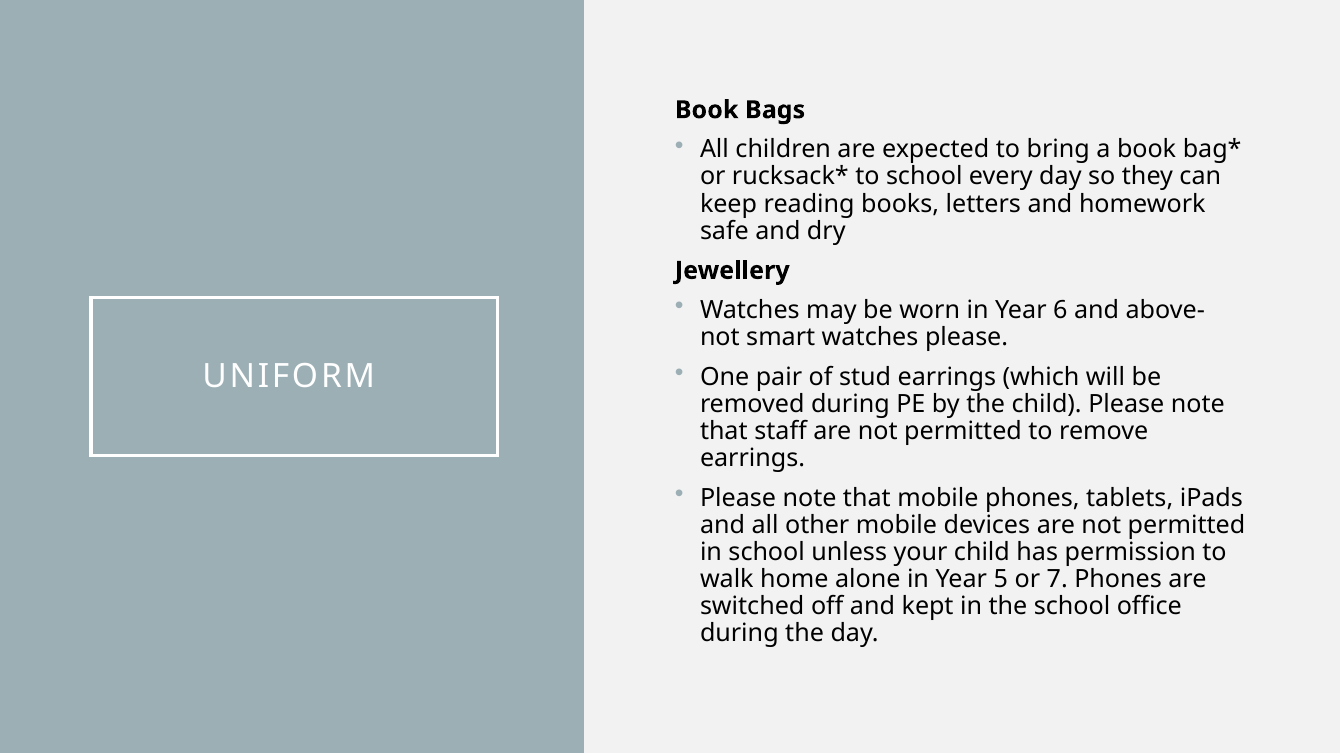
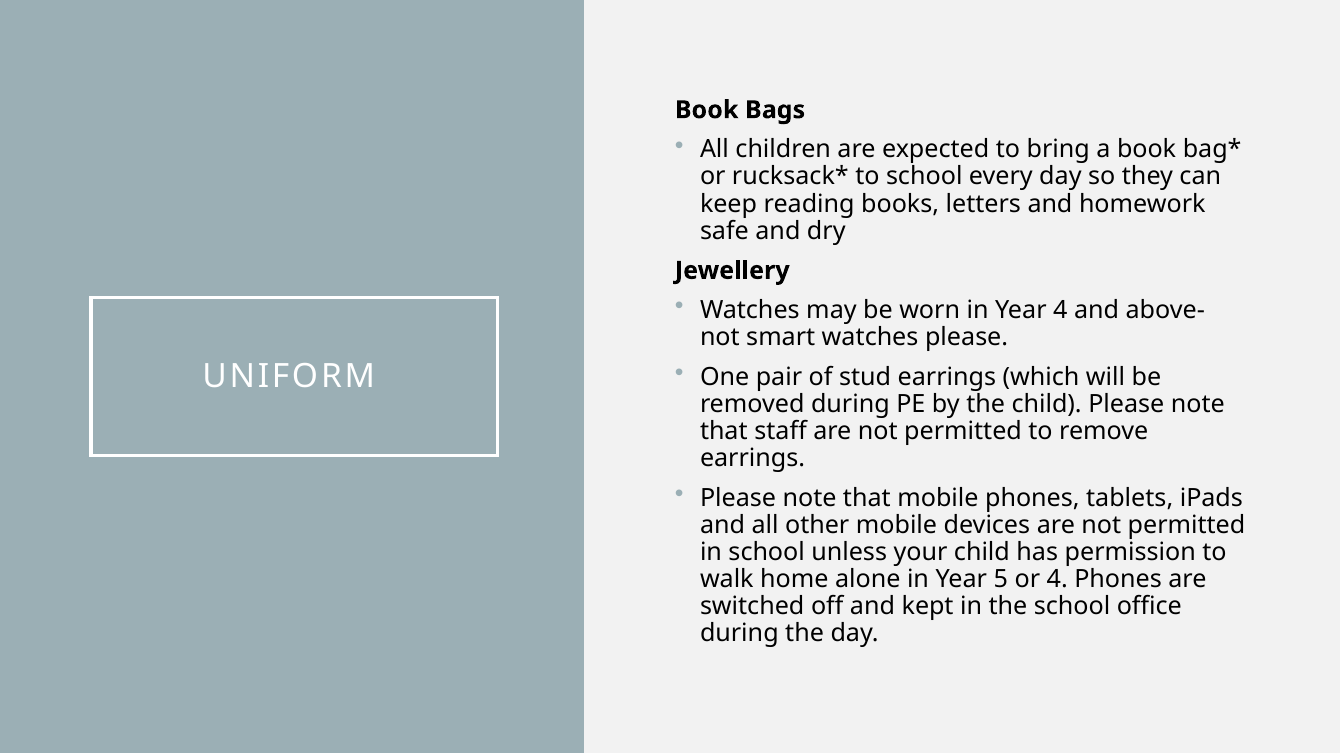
Year 6: 6 -> 4 (1060, 311)
or 7: 7 -> 4 (1057, 580)
